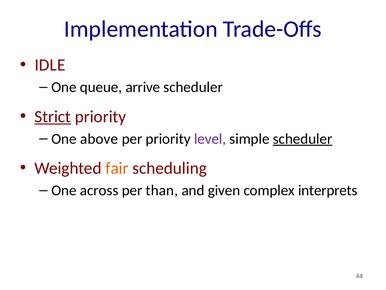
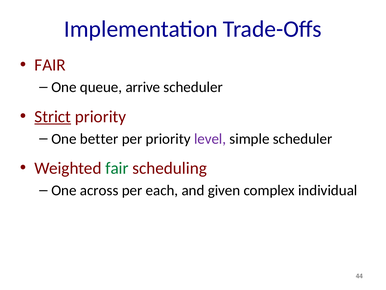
IDLE: IDLE -> FAIR (50, 65)
above: above -> better (99, 139)
scheduler underline: present -> none (303, 139)
fair colour: orange -> green (117, 168)
than: than -> each (162, 190)
interprets: interprets -> individual (328, 190)
